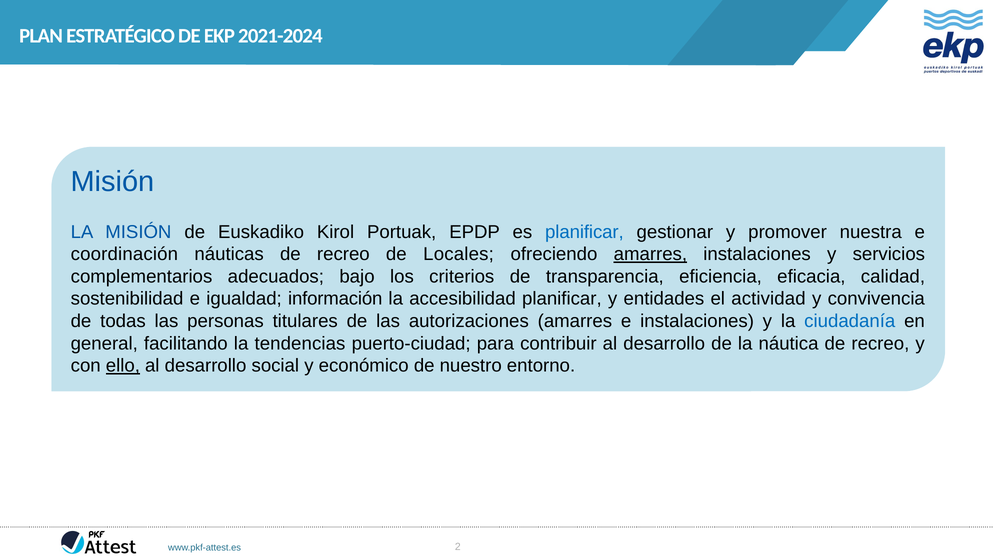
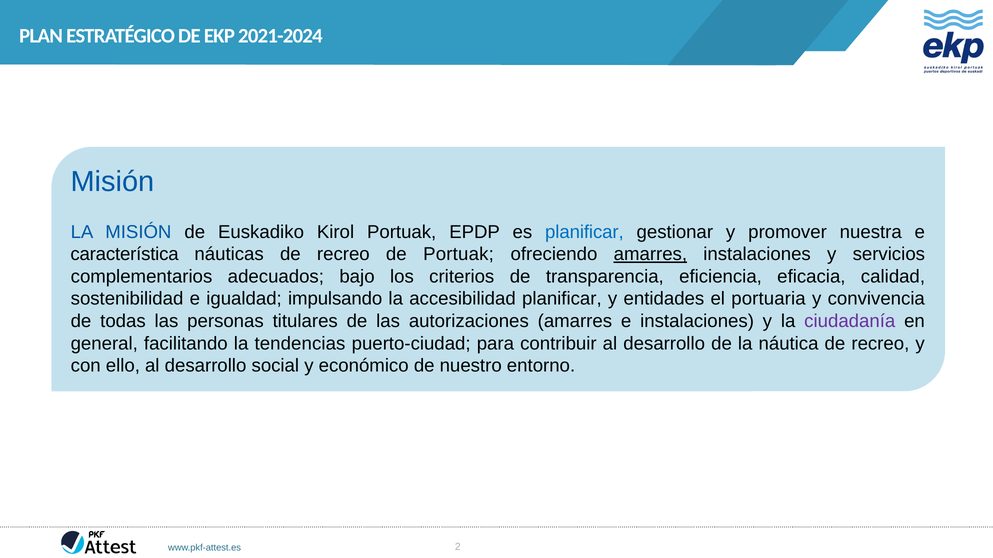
coordinación: coordinación -> característica (125, 254)
de Locales: Locales -> Portuak (459, 254)
información: información -> impulsando (335, 299)
actividad: actividad -> portuaria (768, 299)
ciudadanía colour: blue -> purple (850, 321)
ello underline: present -> none (123, 366)
